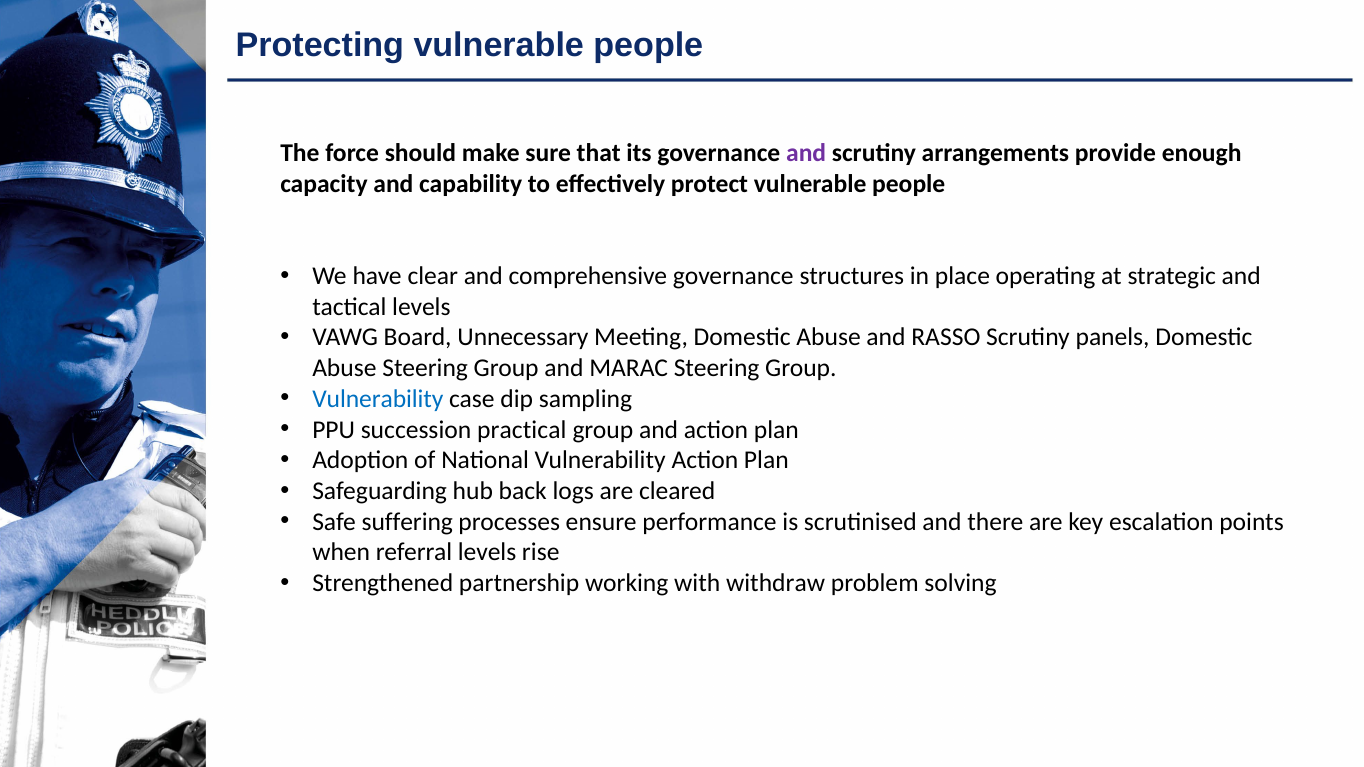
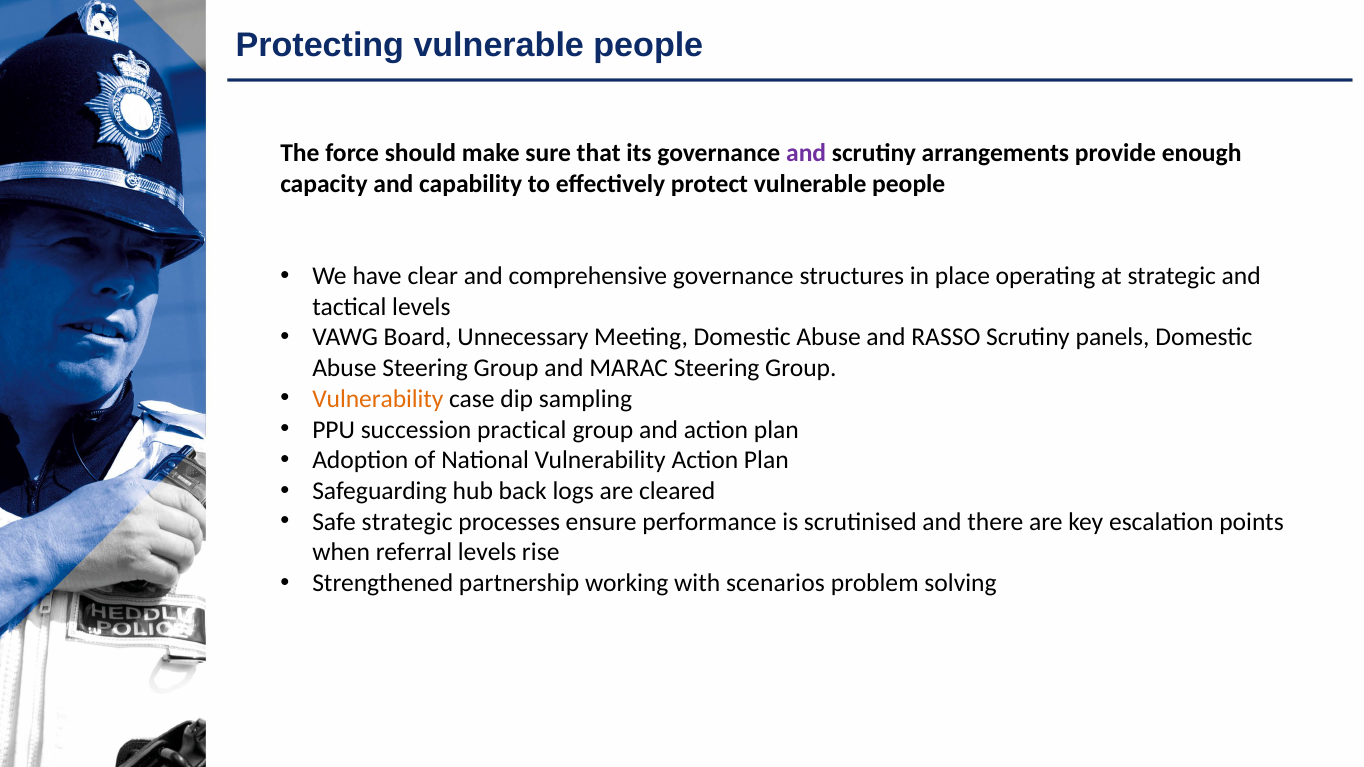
Vulnerability colour: blue -> orange (378, 399)
Safe suffering: suffering -> strategic (407, 522)
withdraw: withdraw -> scenarios (775, 583)
